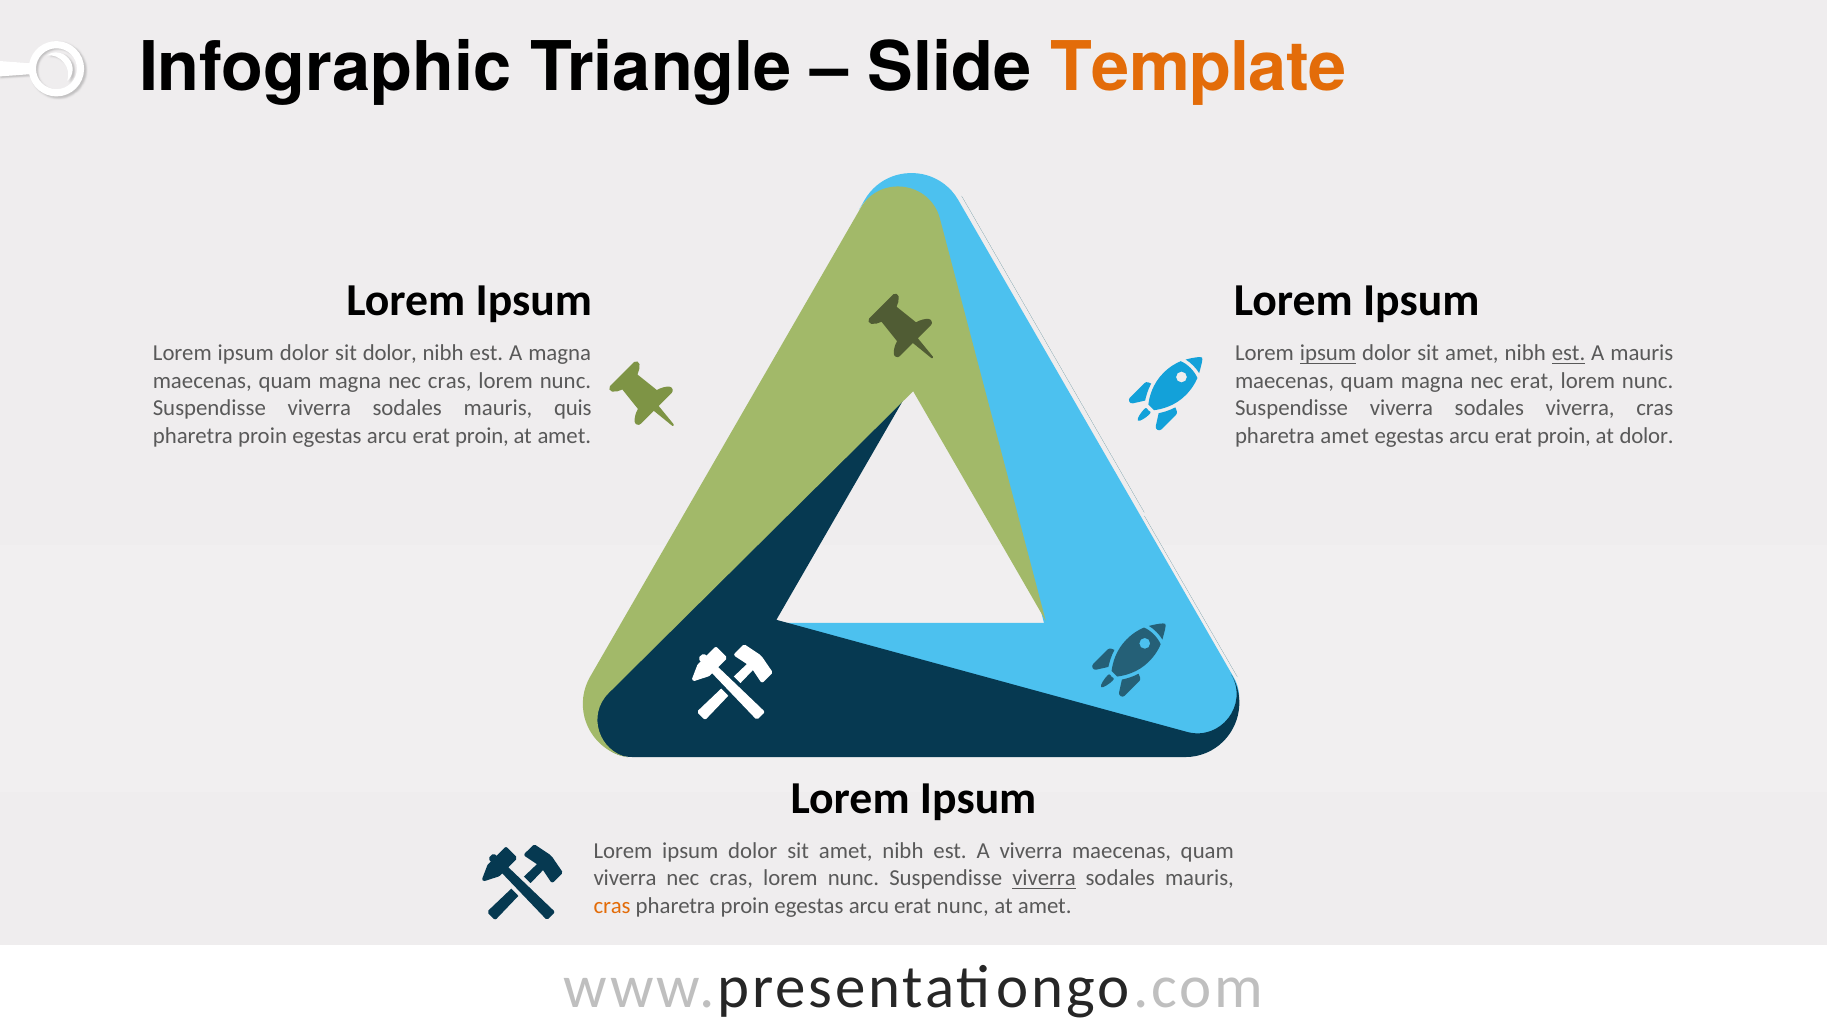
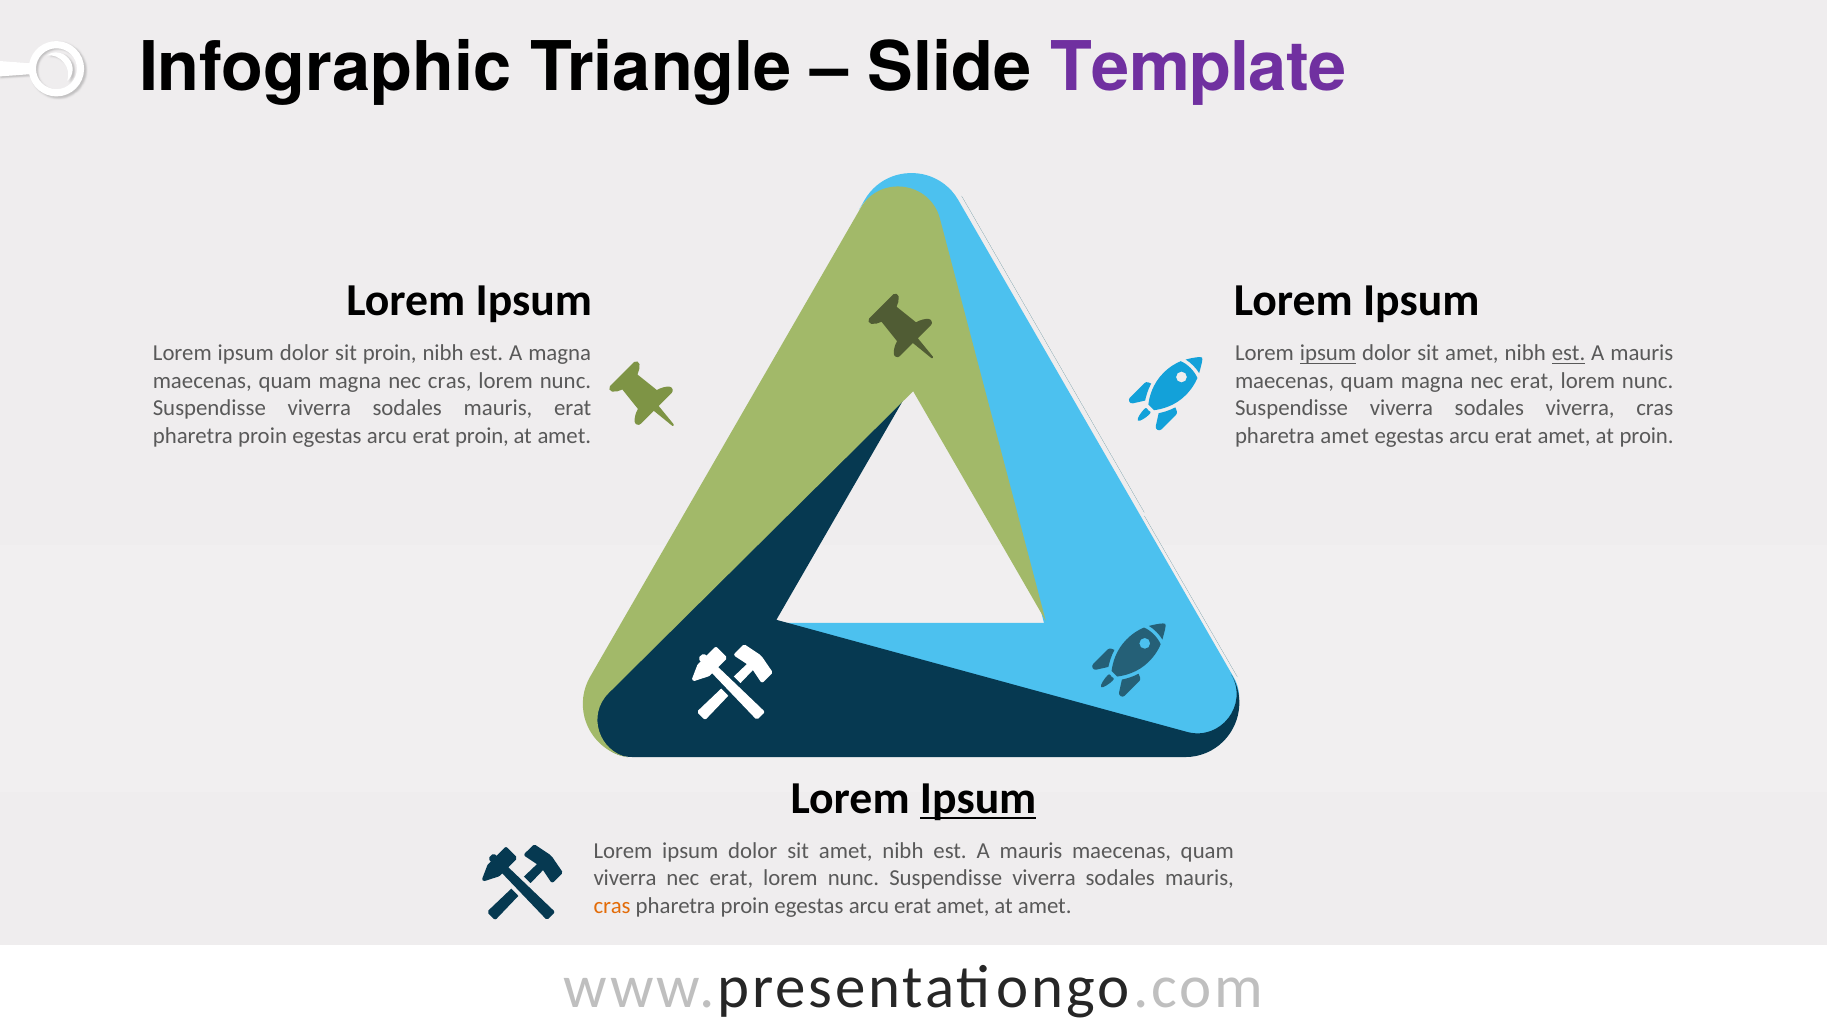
Template colour: orange -> purple (1199, 68)
sit dolor: dolor -> proin (390, 353)
mauris quis: quis -> erat (573, 408)
proin: proin -> amet (1564, 436)
at dolor: dolor -> proin (1647, 436)
Ipsum underline: none -> present (978, 798)
viverra: viverra -> mauris (1031, 851)
cras: cras -> erat (731, 878)
viverra underline: present -> none (1044, 878)
nunc: nunc -> amet (963, 906)
